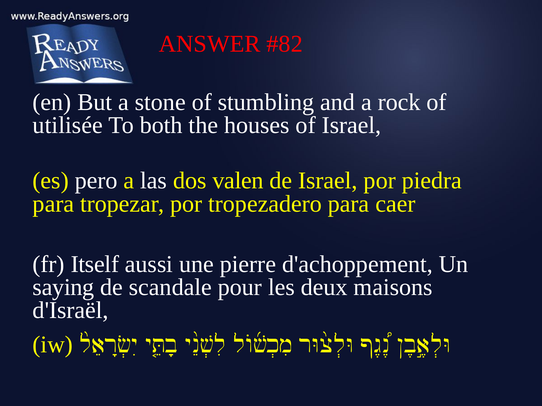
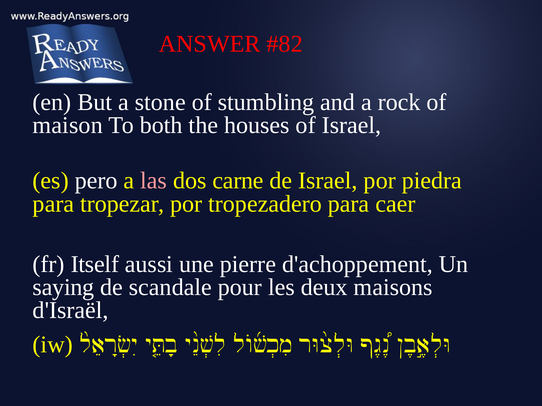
utilisée: utilisée -> maison (68, 125)
las colour: white -> pink (154, 181)
valen: valen -> carne (238, 181)
